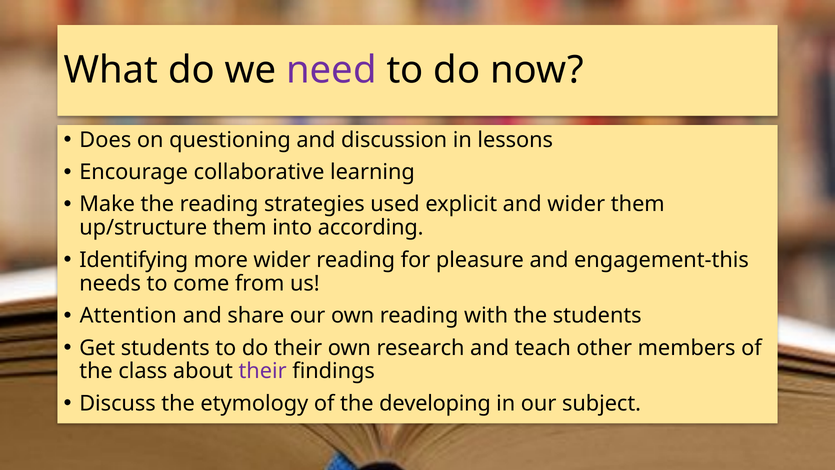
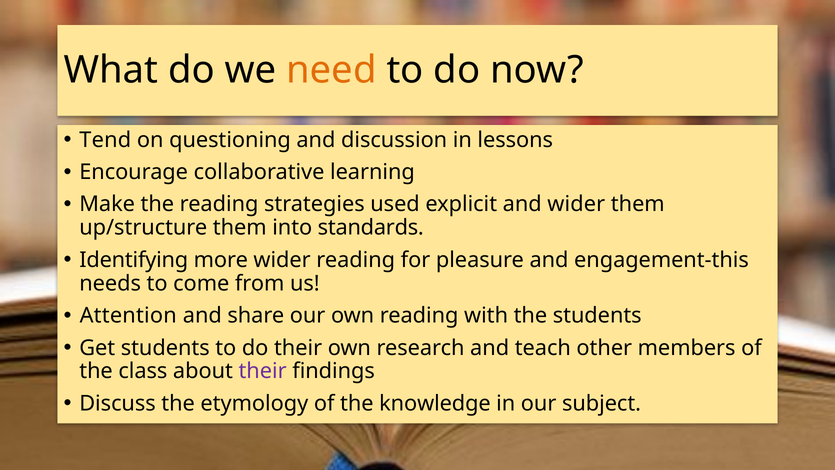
need colour: purple -> orange (331, 70)
Does: Does -> Tend (105, 140)
according: according -> standards (371, 228)
developing: developing -> knowledge (435, 403)
